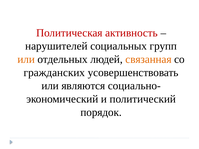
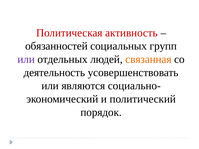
нарушителей: нарушителей -> обязанностей (56, 46)
или colour: orange -> purple (26, 59)
гражданских: гражданских -> деятельность (54, 73)
